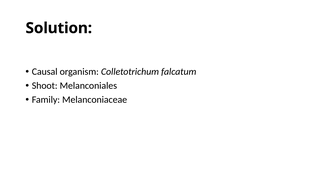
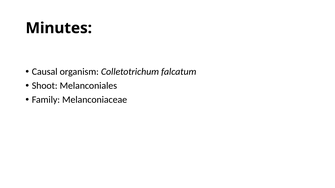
Solution: Solution -> Minutes (59, 28)
